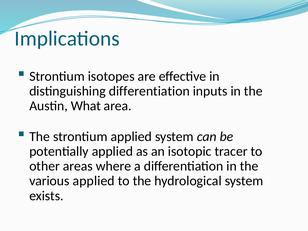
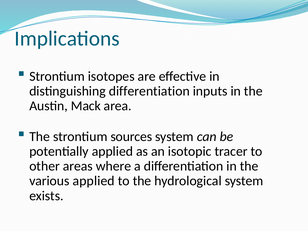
What: What -> Mack (86, 106)
strontium applied: applied -> sources (131, 137)
